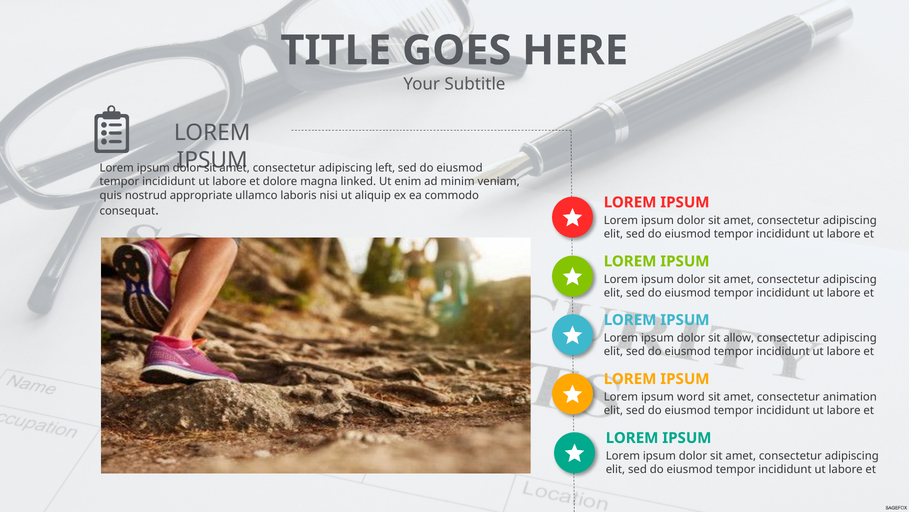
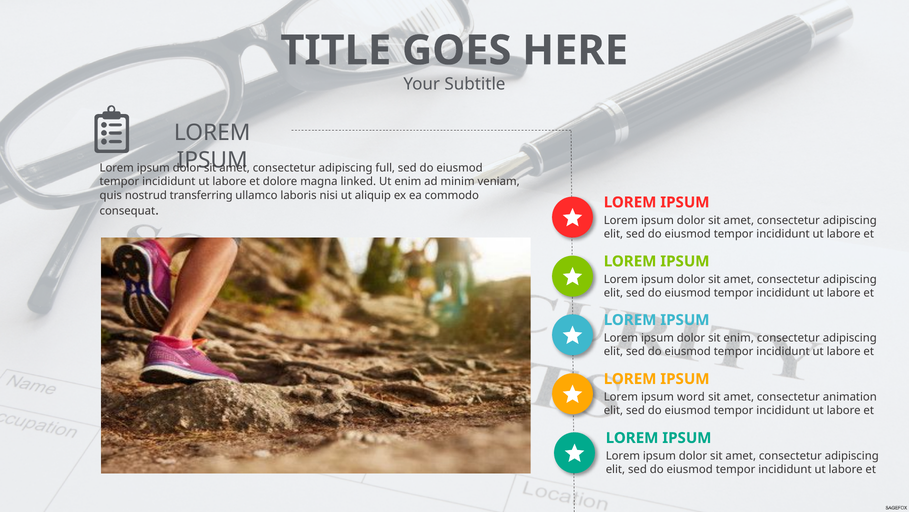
left: left -> full (385, 168)
appropriate: appropriate -> transferring (201, 195)
sit allow: allow -> enim (739, 337)
